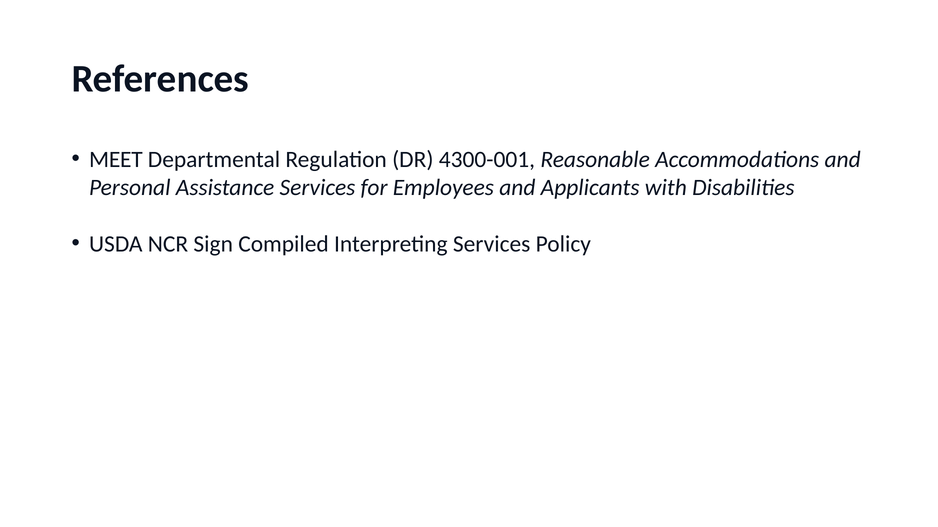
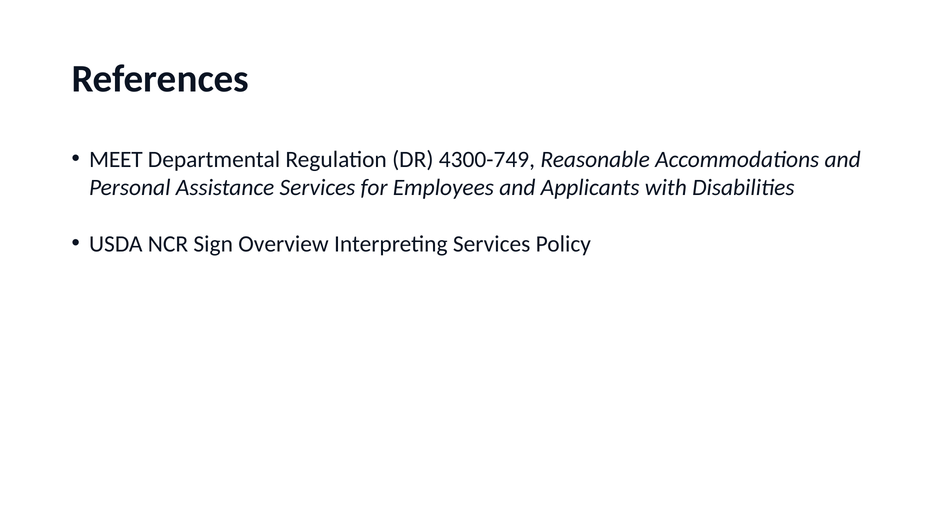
4300-001: 4300-001 -> 4300-749 (487, 160)
Compiled: Compiled -> Overview (284, 244)
